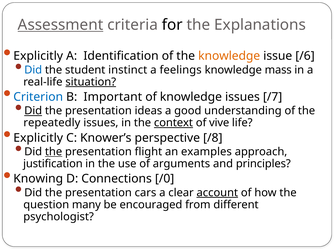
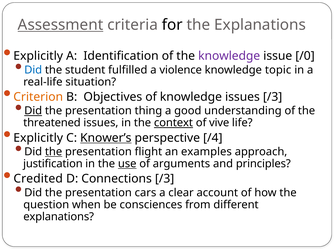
knowledge colour: orange -> purple (229, 56)
/6: /6 -> /0 (305, 56)
instinct: instinct -> fulfilled (128, 70)
feelings: feelings -> violence (181, 70)
mass: mass -> topic (278, 70)
situation underline: present -> none (91, 82)
Criterion colour: blue -> orange (38, 97)
Important: Important -> Objectives (113, 97)
issues /7: /7 -> /3 (273, 97)
ideas: ideas -> thing (148, 111)
repeatedly: repeatedly -> threatened (52, 123)
Knower’s underline: none -> present (106, 138)
/8: /8 -> /4 (213, 138)
use underline: none -> present (127, 164)
Knowing: Knowing -> Credited (38, 179)
Connections /0: /0 -> /3 (165, 179)
account underline: present -> none (217, 193)
many: many -> when (86, 205)
encouraged: encouraged -> consciences (151, 205)
psychologist: psychologist -> explanations (59, 217)
